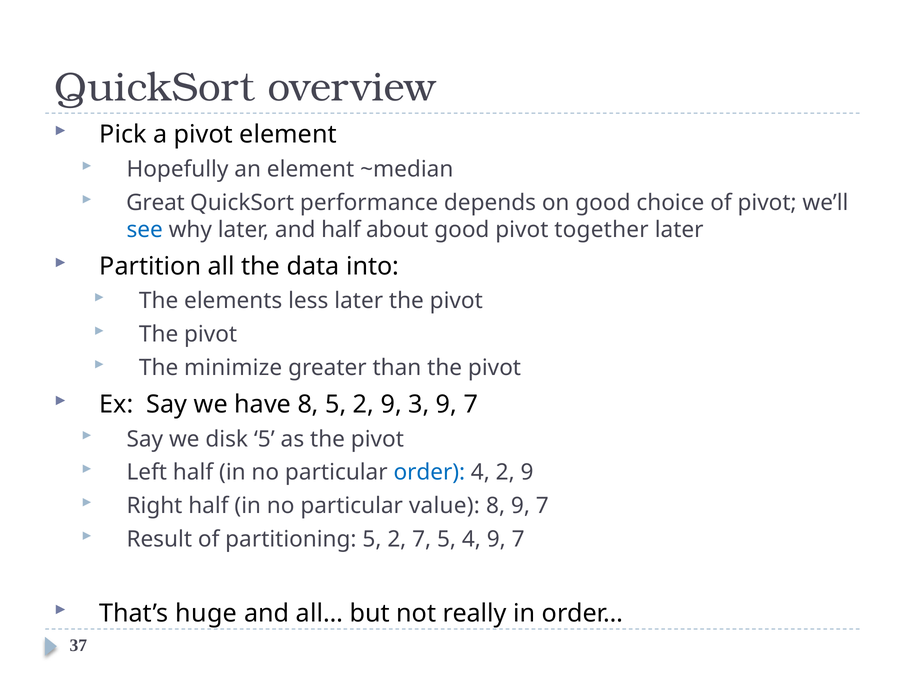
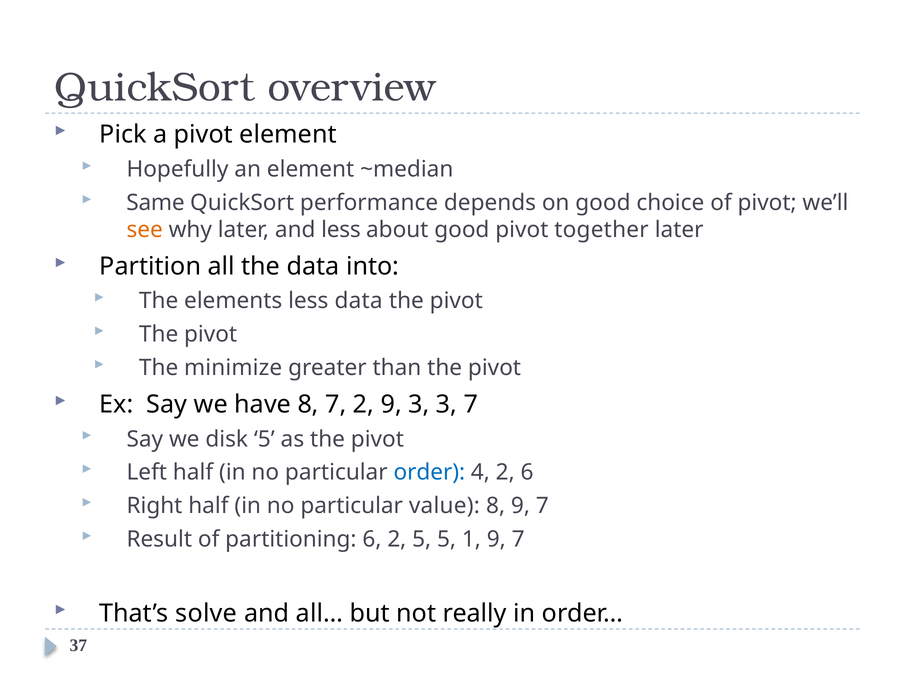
Great: Great -> Same (155, 203)
see colour: blue -> orange (145, 230)
and half: half -> less (341, 230)
less later: later -> data (359, 301)
8 5: 5 -> 7 (336, 404)
3 9: 9 -> 3 (447, 404)
4 2 9: 9 -> 6 (527, 472)
partitioning 5: 5 -> 6 (372, 539)
2 7: 7 -> 5 (422, 539)
5 4: 4 -> 1 (471, 539)
huge: huge -> solve (206, 613)
